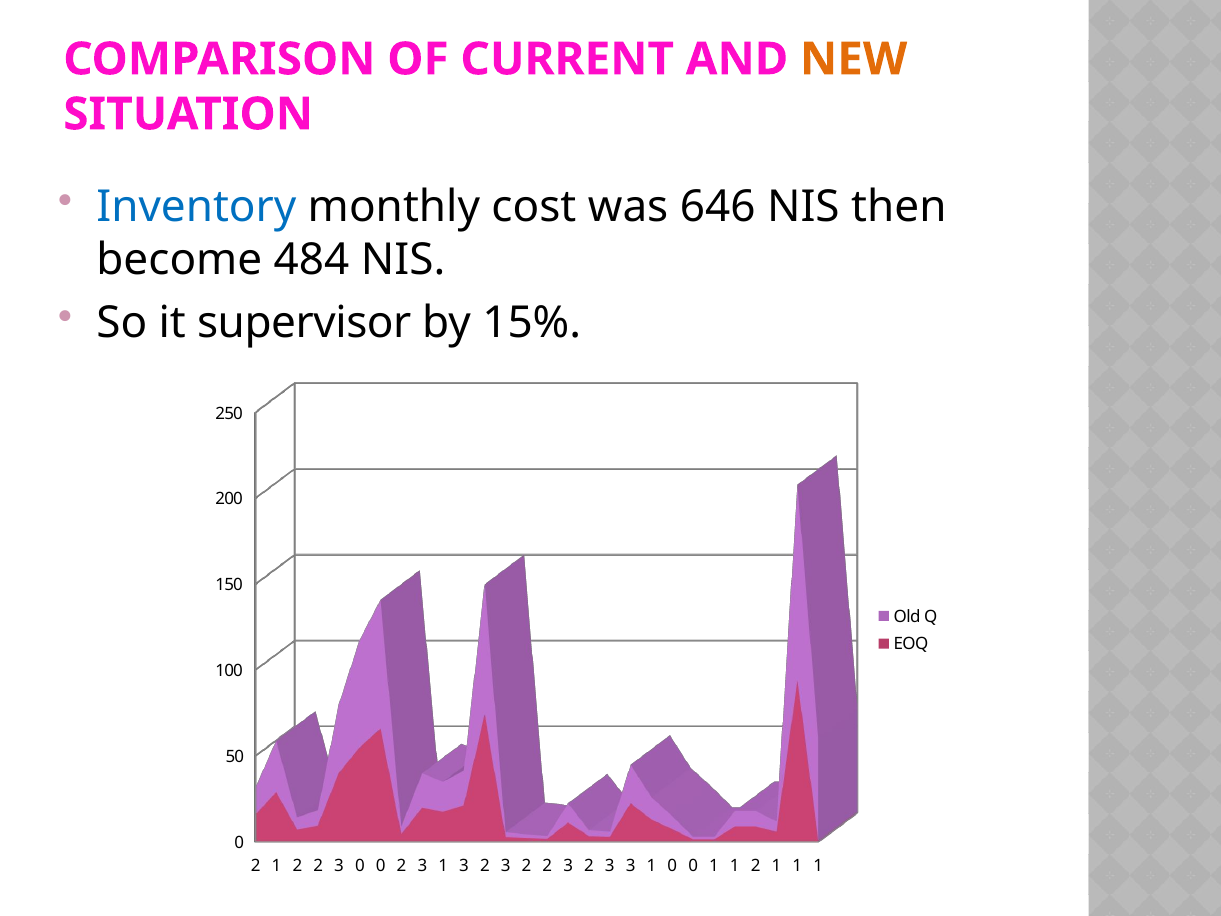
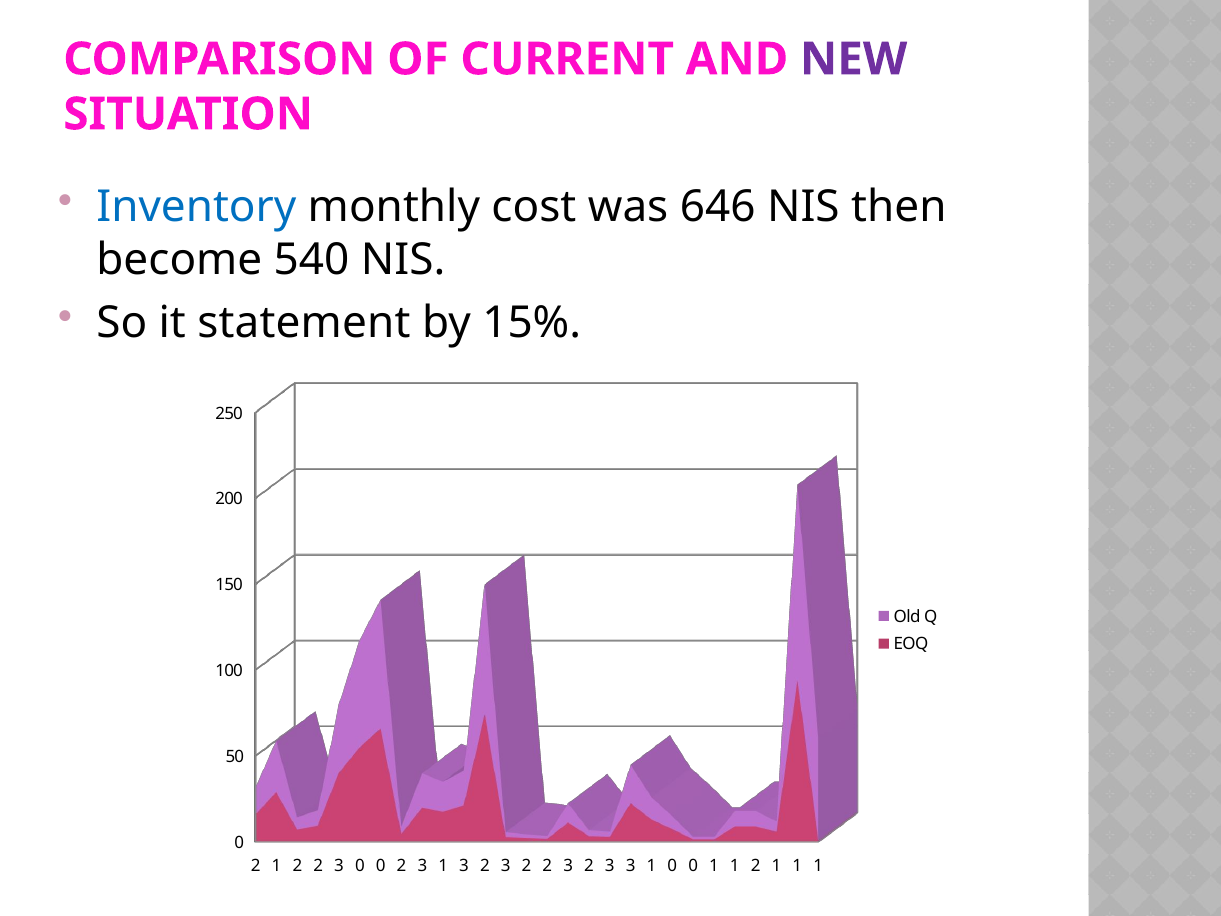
NEW colour: orange -> purple (854, 59)
484: 484 -> 540 (312, 260)
supervisor: supervisor -> statement (304, 323)
